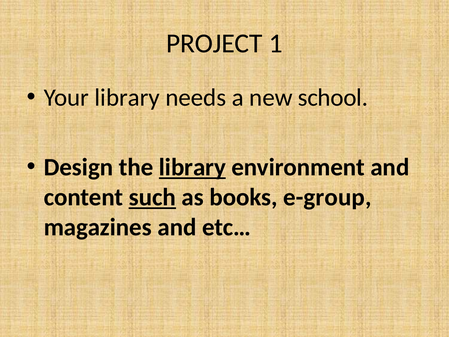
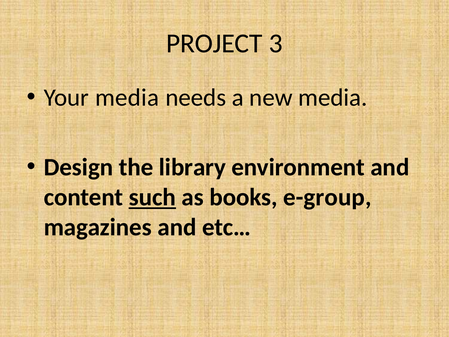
1: 1 -> 3 (276, 43)
Your library: library -> media (127, 98)
new school: school -> media (333, 98)
library underline: present -> none (192, 167)
